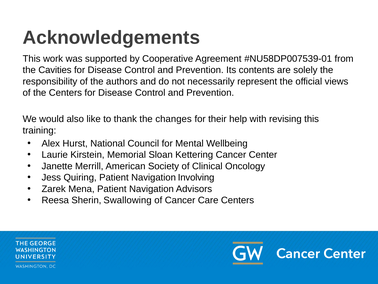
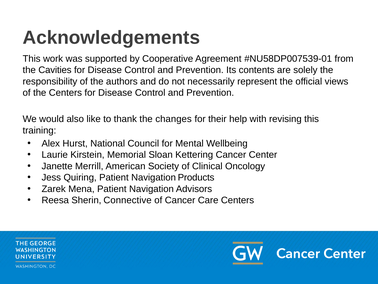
Involving: Involving -> Products (196, 177)
Swallowing: Swallowing -> Connective (128, 200)
